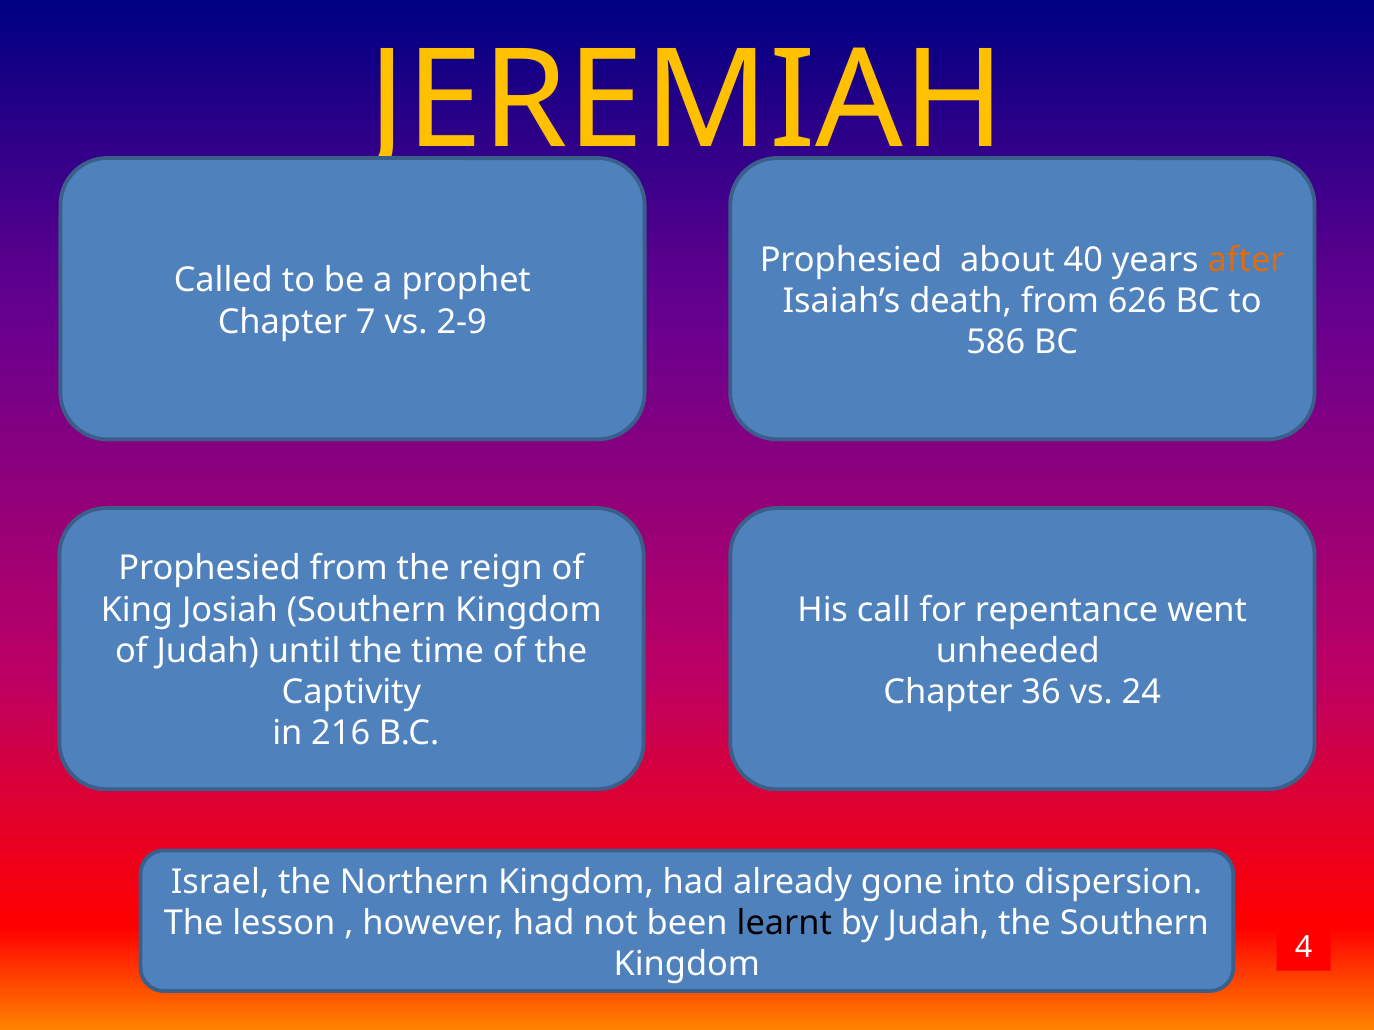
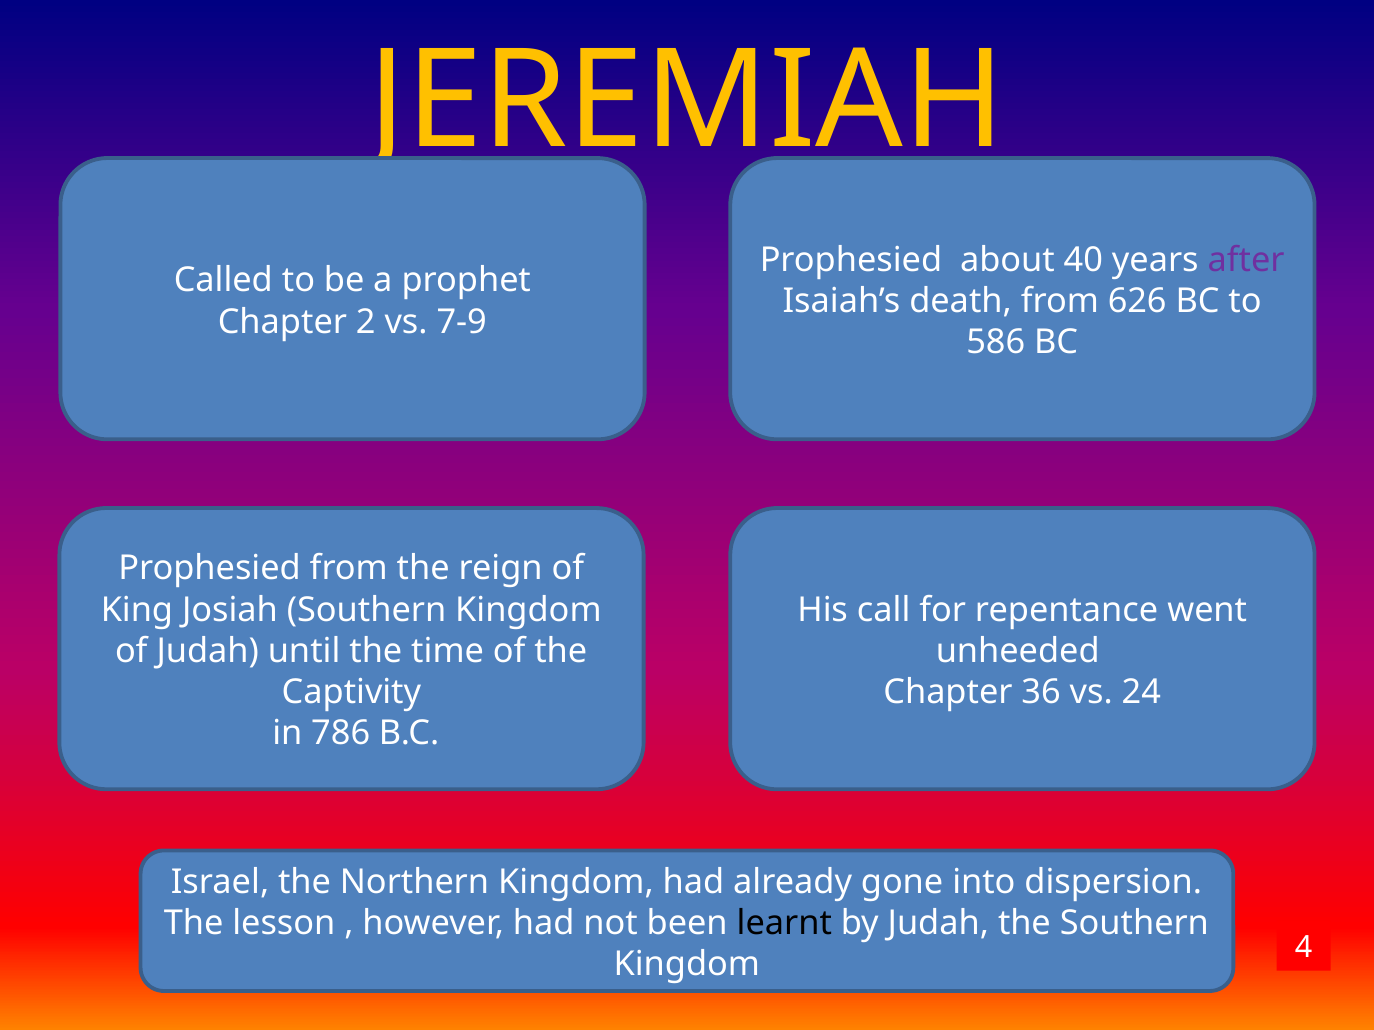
after colour: orange -> purple (1246, 260)
7: 7 -> 2 (366, 322)
2-9: 2-9 -> 7-9 (462, 322)
216: 216 -> 786 (341, 734)
